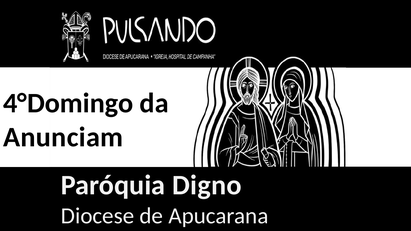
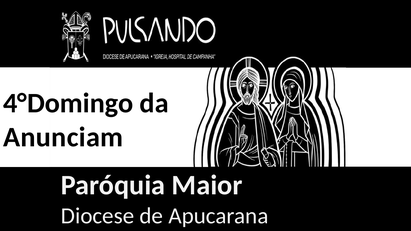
Digno: Digno -> Maior (207, 185)
